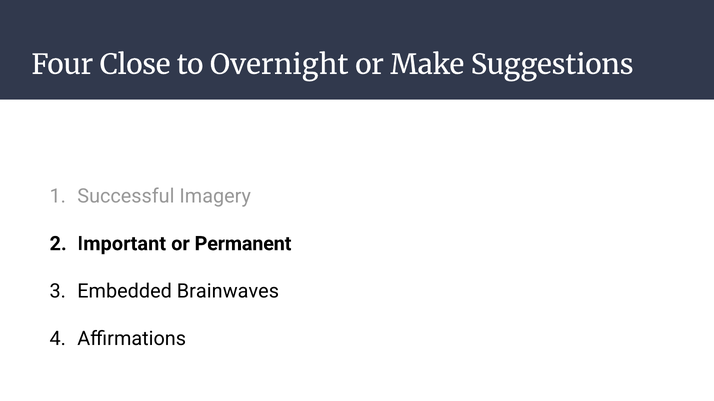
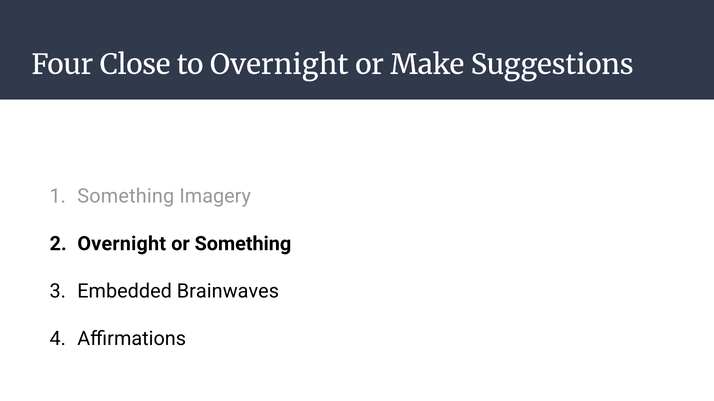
Successful: Successful -> Something (126, 196)
Important: Important -> Overnight (122, 244)
or Permanent: Permanent -> Something (243, 244)
